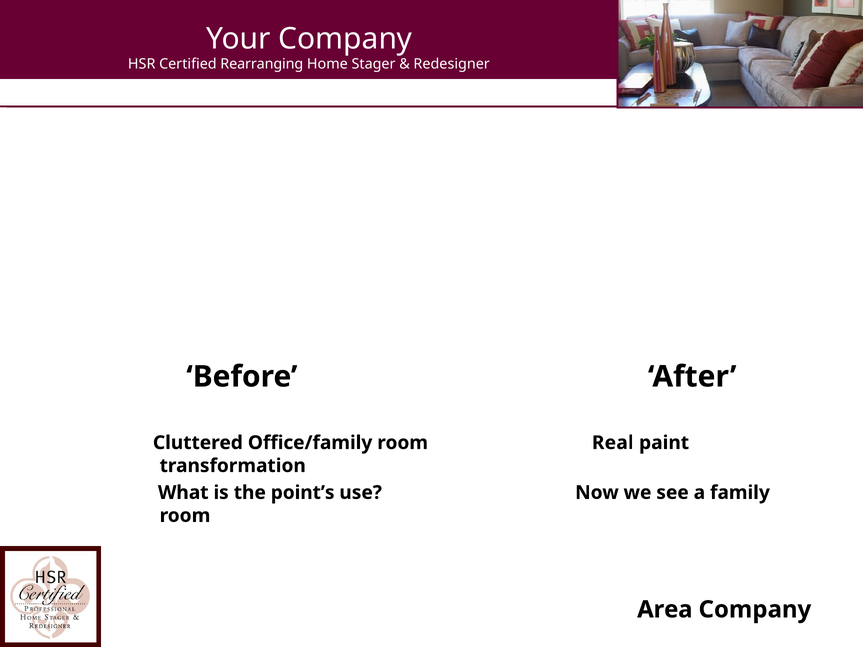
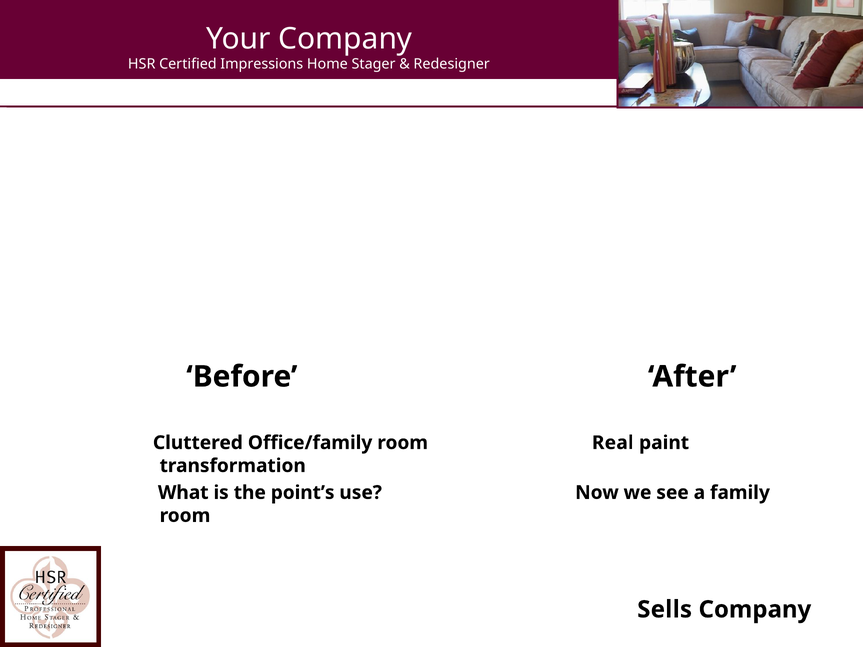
Rearranging: Rearranging -> Impressions (262, 64)
Area: Area -> Sells (665, 610)
